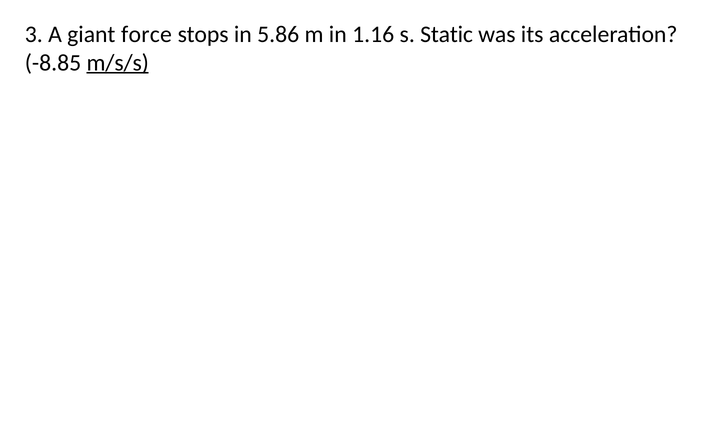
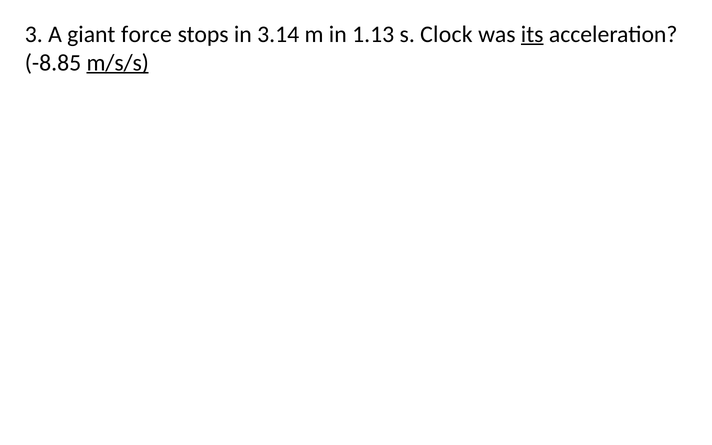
5.86: 5.86 -> 3.14 (278, 34)
1.16: 1.16 -> 1.13 (373, 34)
Static: Static -> Clock (446, 34)
its underline: none -> present (532, 34)
